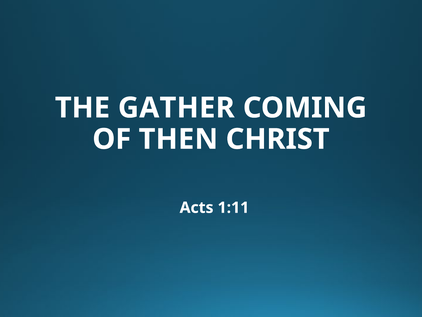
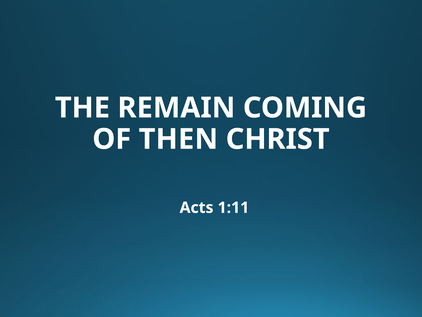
GATHER: GATHER -> REMAIN (176, 108)
